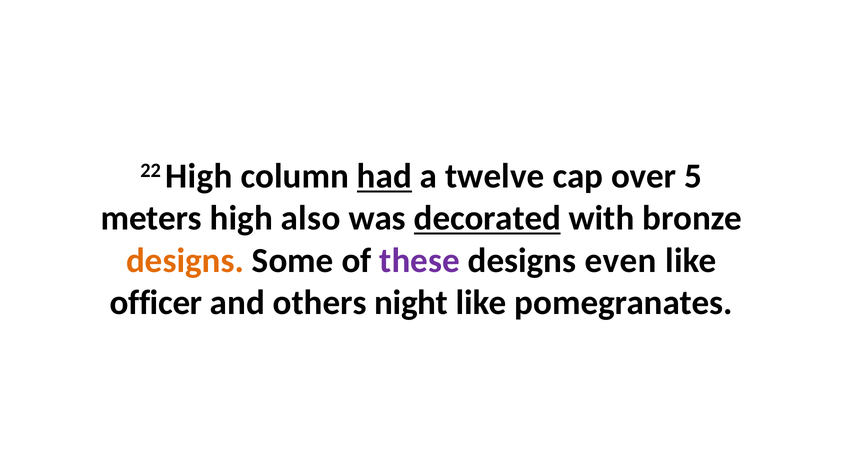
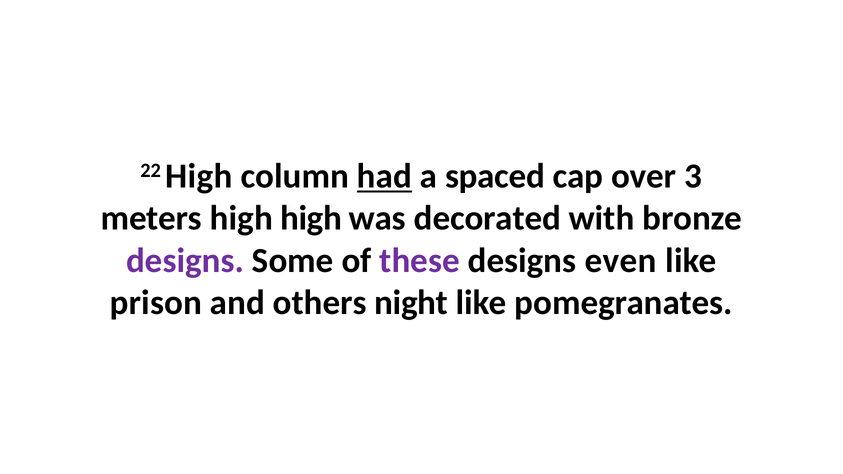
twelve: twelve -> spaced (495, 176)
5: 5 -> 3 (693, 176)
high also: also -> high (311, 218)
decorated underline: present -> none (487, 218)
designs colour: orange -> purple (185, 261)
officer: officer -> prison (156, 303)
